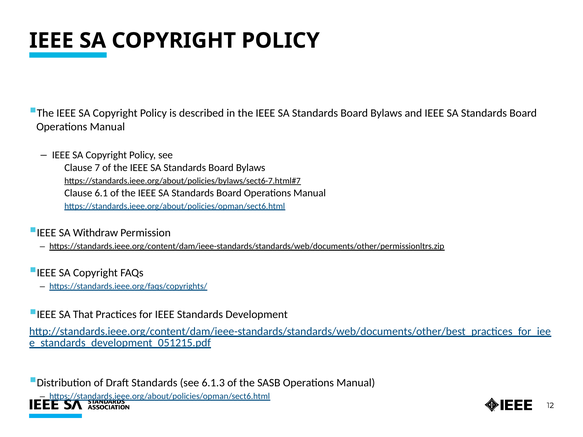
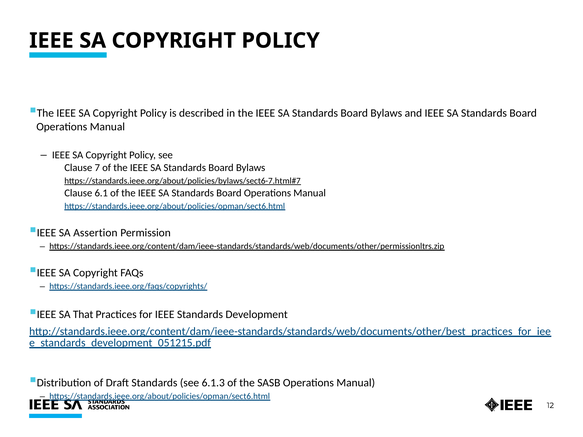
Withdraw: Withdraw -> Assertion (95, 233)
